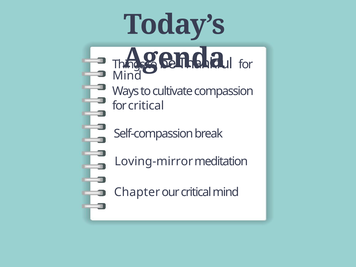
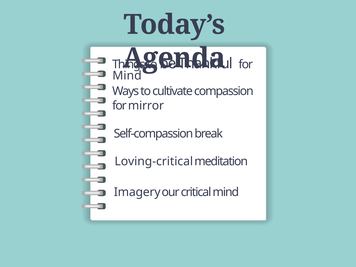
for critical: critical -> mirror (146, 106)
Loving-mirror: Loving-mirror -> Loving-critical (154, 161)
Chapter: Chapter -> Imagery (137, 192)
